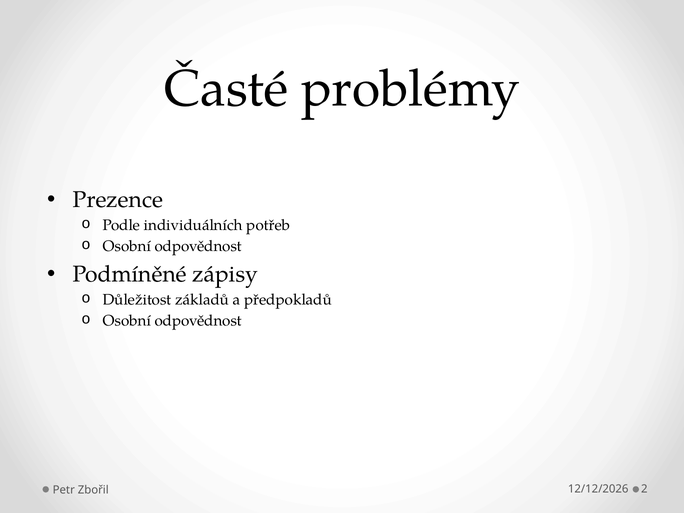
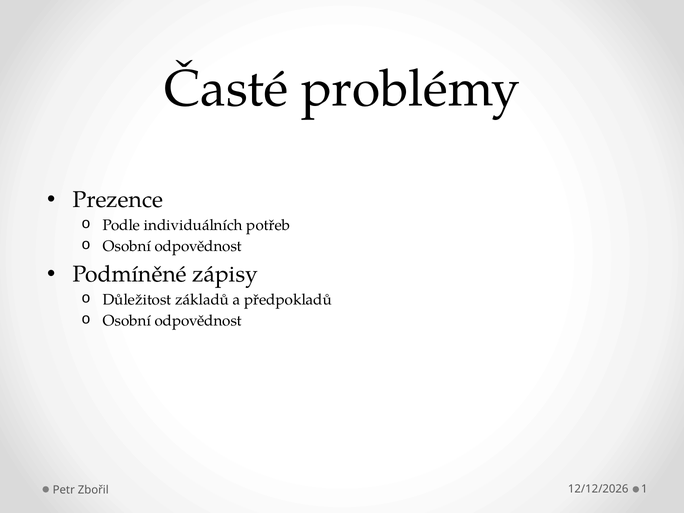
2: 2 -> 1 (644, 489)
